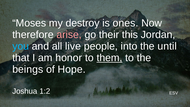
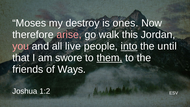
their: their -> walk (109, 35)
you colour: light blue -> pink (21, 46)
into underline: none -> present (129, 46)
honor: honor -> swore (69, 58)
beings: beings -> friends (28, 69)
Hope: Hope -> Ways (72, 69)
